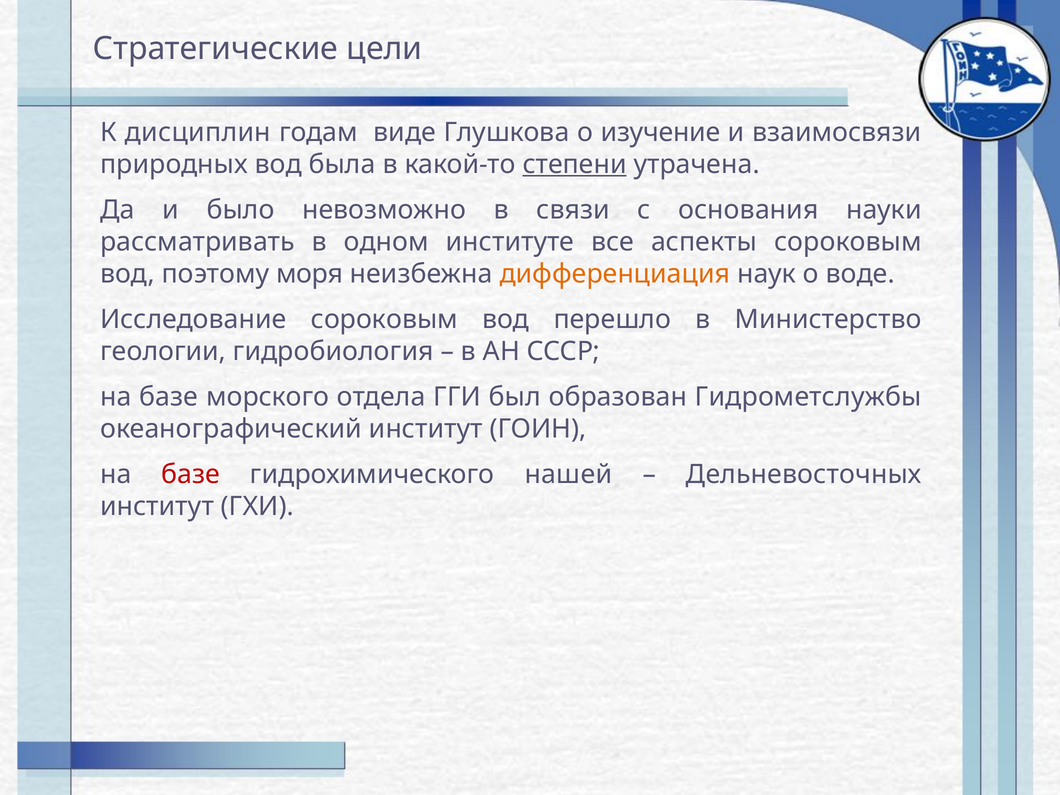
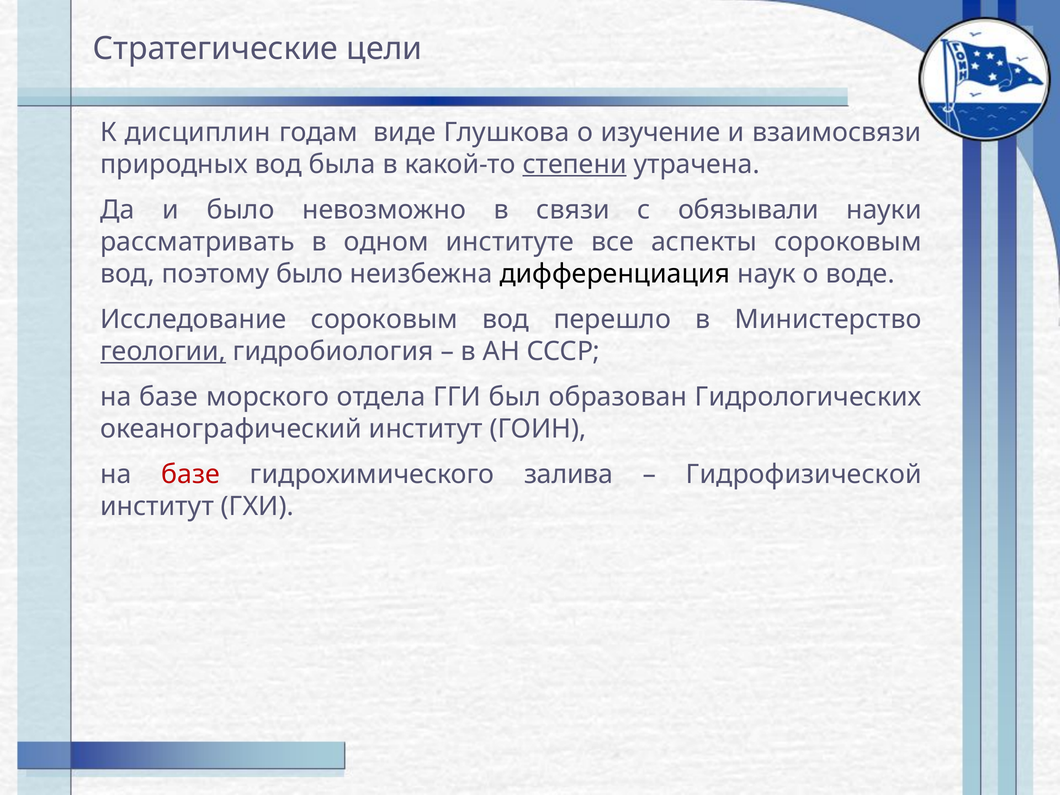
основания: основания -> обязывали (749, 210)
поэтому моря: моря -> было (310, 274)
дифференциация colour: orange -> black (615, 274)
геологии underline: none -> present (163, 351)
Гидрометслужбы: Гидрометслужбы -> Гидрологических (808, 397)
нашей: нашей -> залива (569, 474)
Дельневосточных: Дельневосточных -> Гидрофизической (804, 474)
